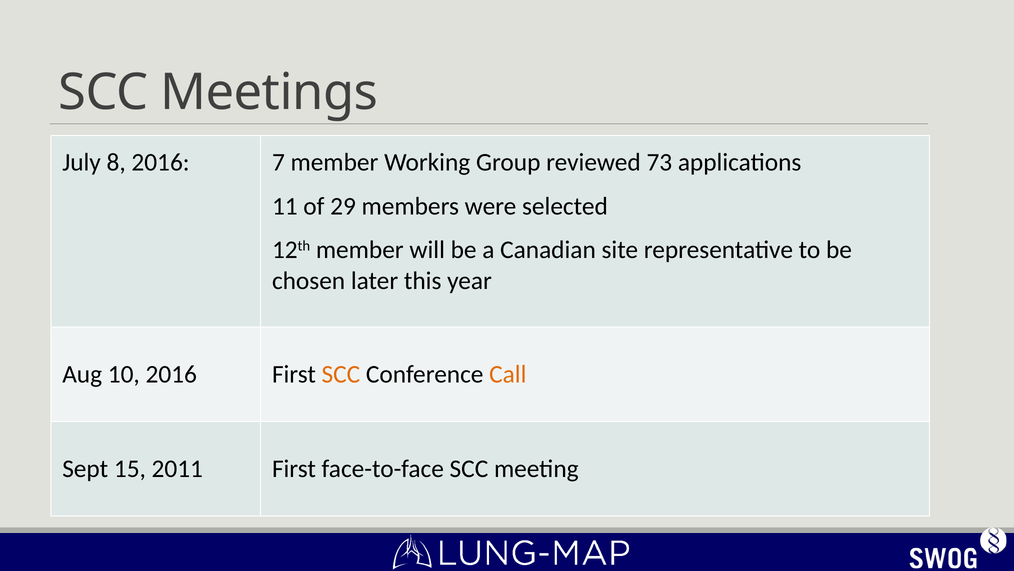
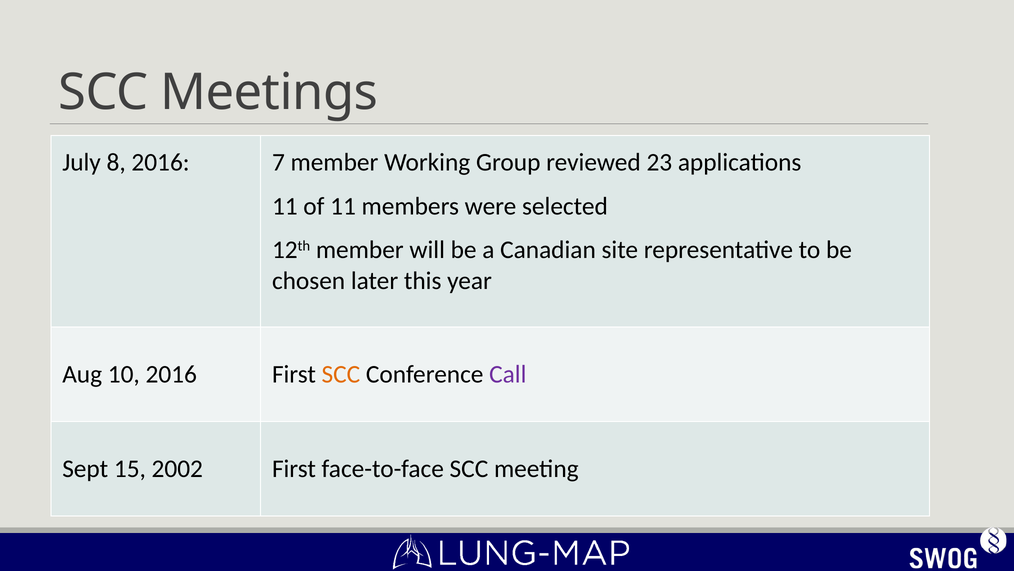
73: 73 -> 23 (659, 162)
of 29: 29 -> 11 (343, 206)
Call colour: orange -> purple (508, 374)
2011: 2011 -> 2002 (177, 468)
